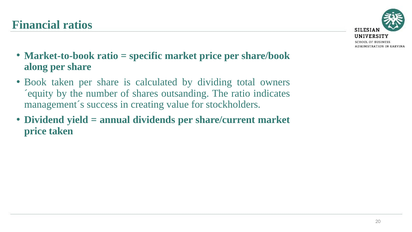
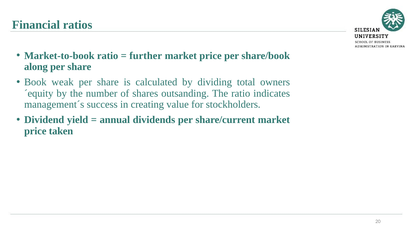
specific: specific -> further (146, 56)
Book taken: taken -> weak (63, 82)
